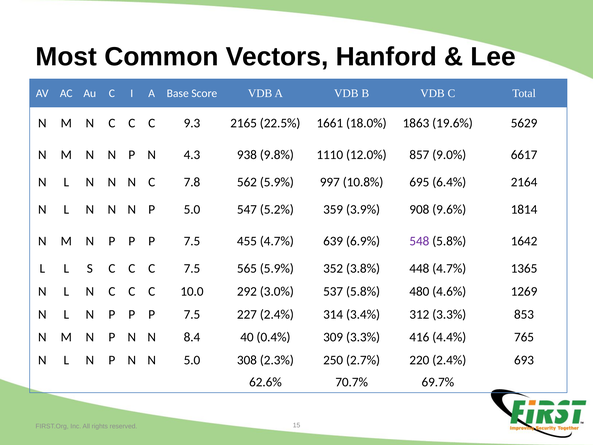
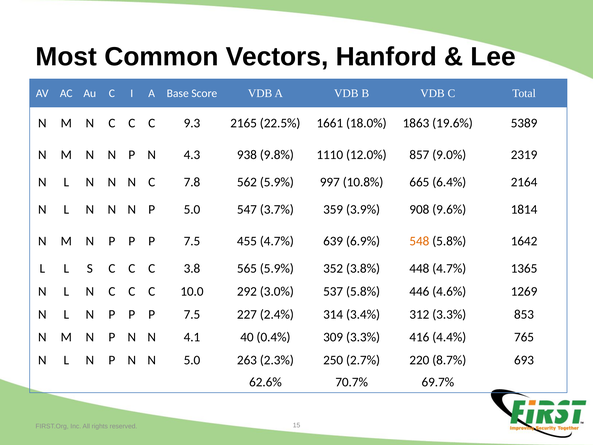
5629: 5629 -> 5389 (524, 123)
6617: 6617 -> 2319 (524, 155)
695: 695 -> 665 (419, 182)
5.2%: 5.2% -> 3.7% (277, 209)
548 colour: purple -> orange (419, 241)
C 7.5: 7.5 -> 3.8 (192, 268)
480: 480 -> 446 (419, 291)
8.4: 8.4 -> 4.1 (192, 337)
308: 308 -> 263 (247, 360)
220 2.4%: 2.4% -> 8.7% (449, 360)
